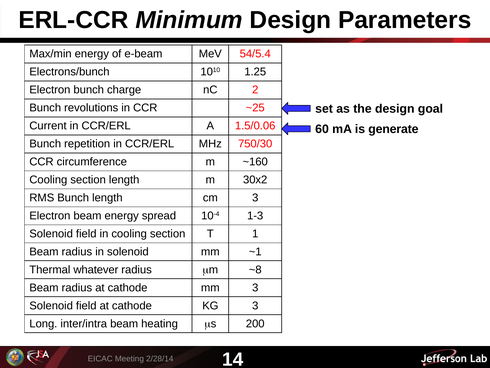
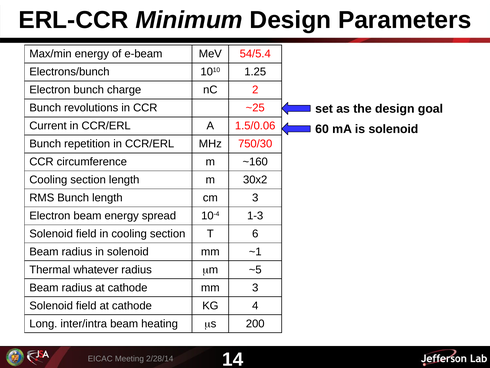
is generate: generate -> solenoid (393, 129)
1: 1 -> 6 (255, 233)
~8: ~8 -> ~5 (255, 269)
KG 3: 3 -> 4 (255, 305)
